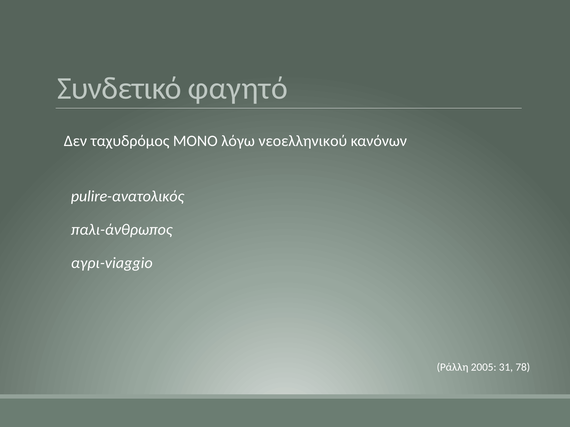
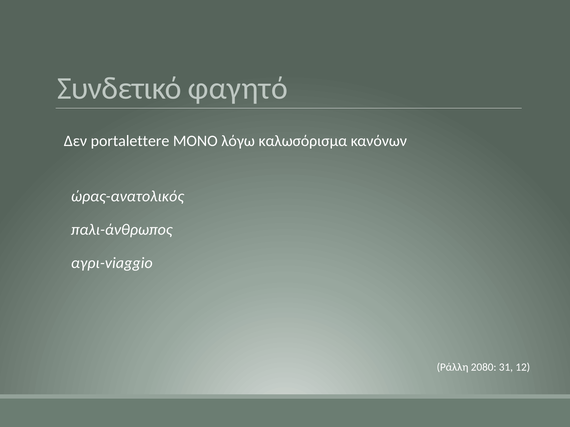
ταχυδρόμος: ταχυδρόμος -> portalettere (130, 141)
νεοελληνικού: νεοελληνικού -> καλωσόρισμα (303, 141)
pulire-ανατολικός: pulire-ανατολικός -> ώρας-ανατολικός (127, 197)
2005: 2005 -> 2080 (484, 368)
78: 78 -> 12 (523, 368)
